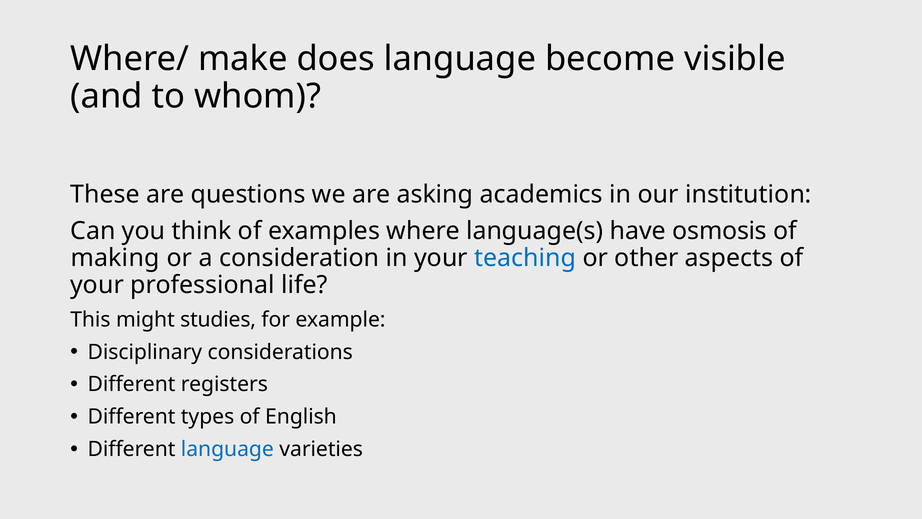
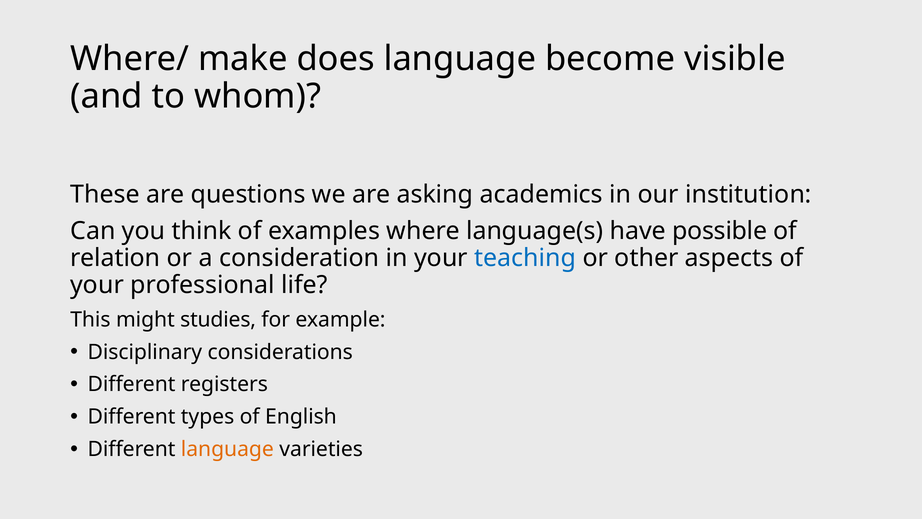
osmosis: osmosis -> possible (720, 231)
making: making -> relation (115, 258)
language colour: blue -> orange (227, 449)
